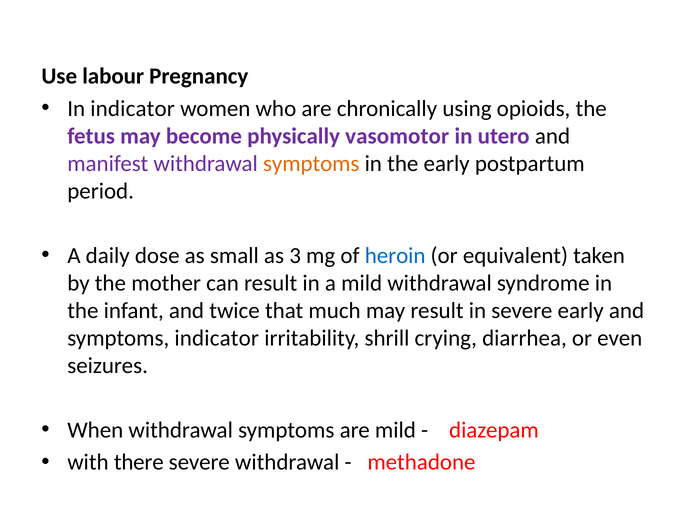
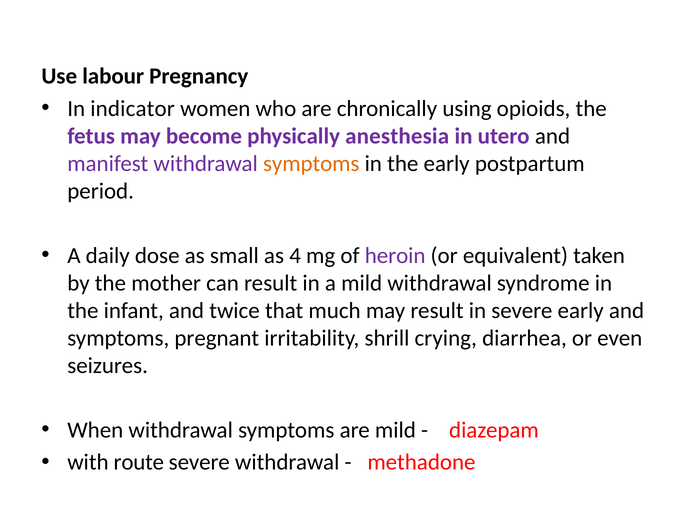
vasomotor: vasomotor -> anesthesia (397, 136)
3: 3 -> 4 (295, 256)
heroin colour: blue -> purple (395, 256)
symptoms indicator: indicator -> pregnant (217, 339)
there: there -> route (139, 463)
